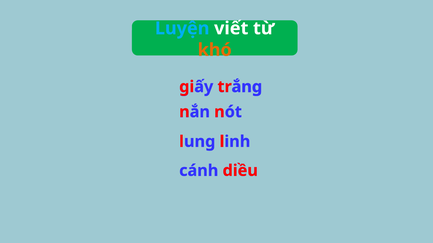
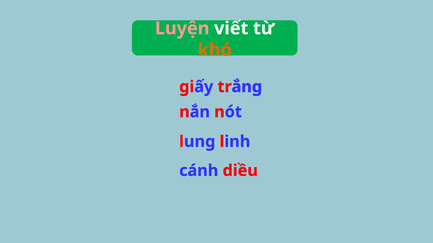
Luyện colour: light blue -> pink (182, 28)
